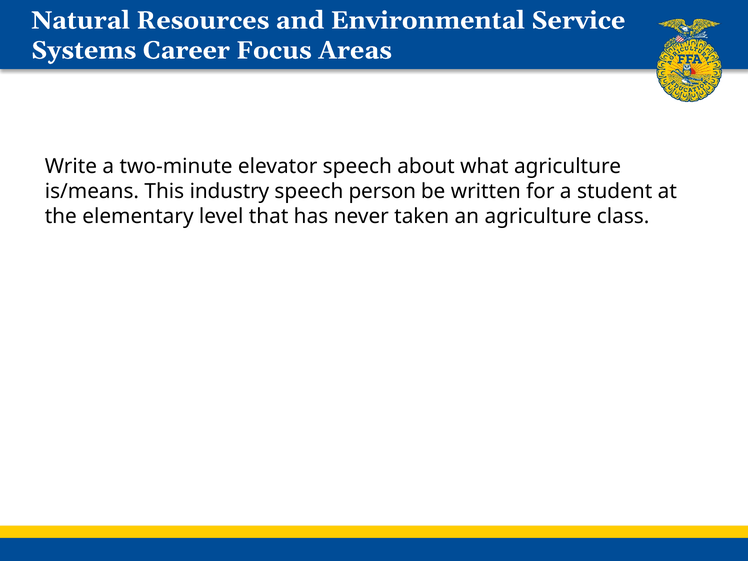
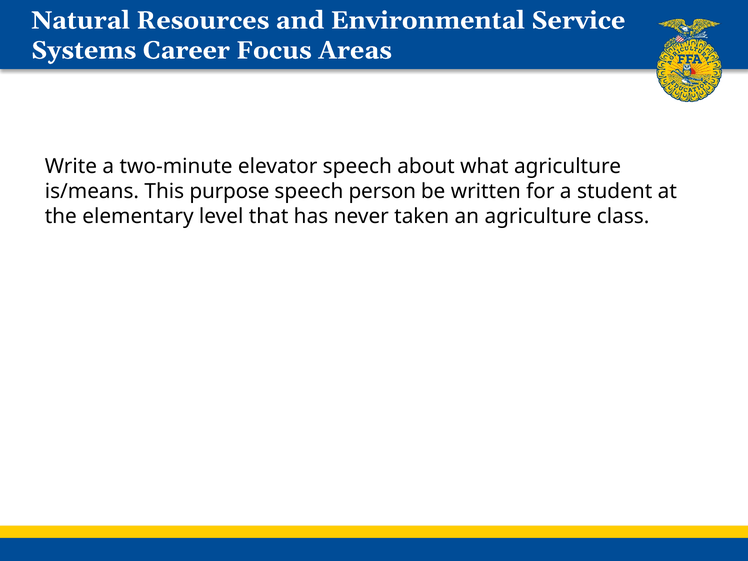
industry: industry -> purpose (229, 191)
